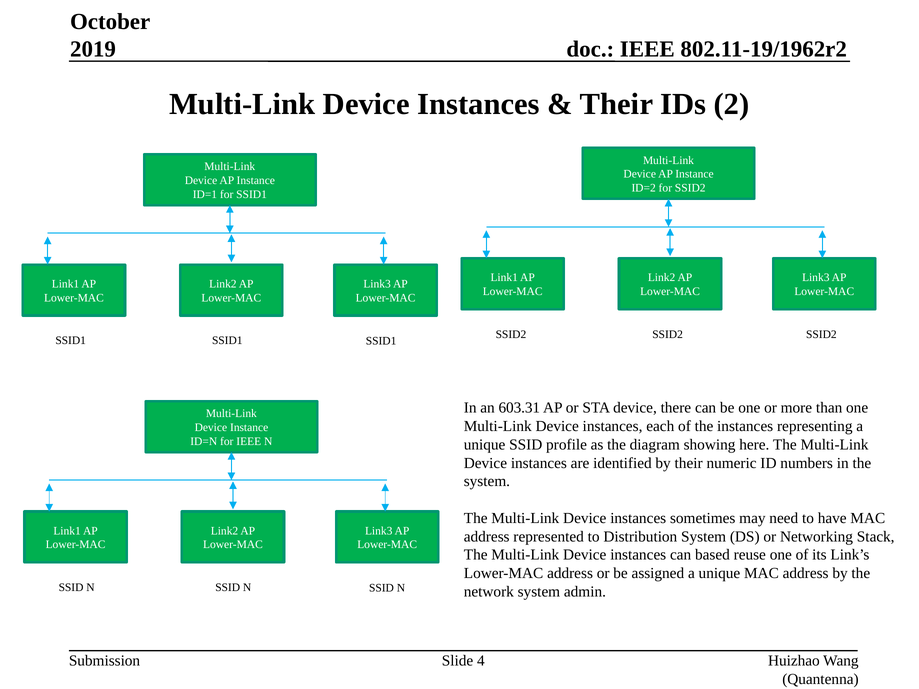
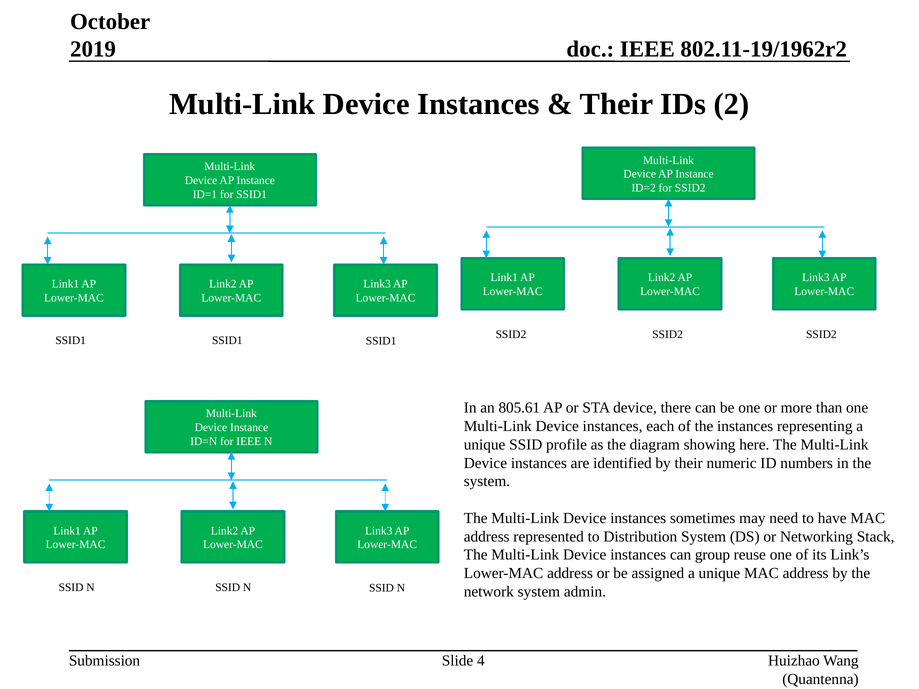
603.31: 603.31 -> 805.61 (519, 408)
based: based -> group (713, 555)
